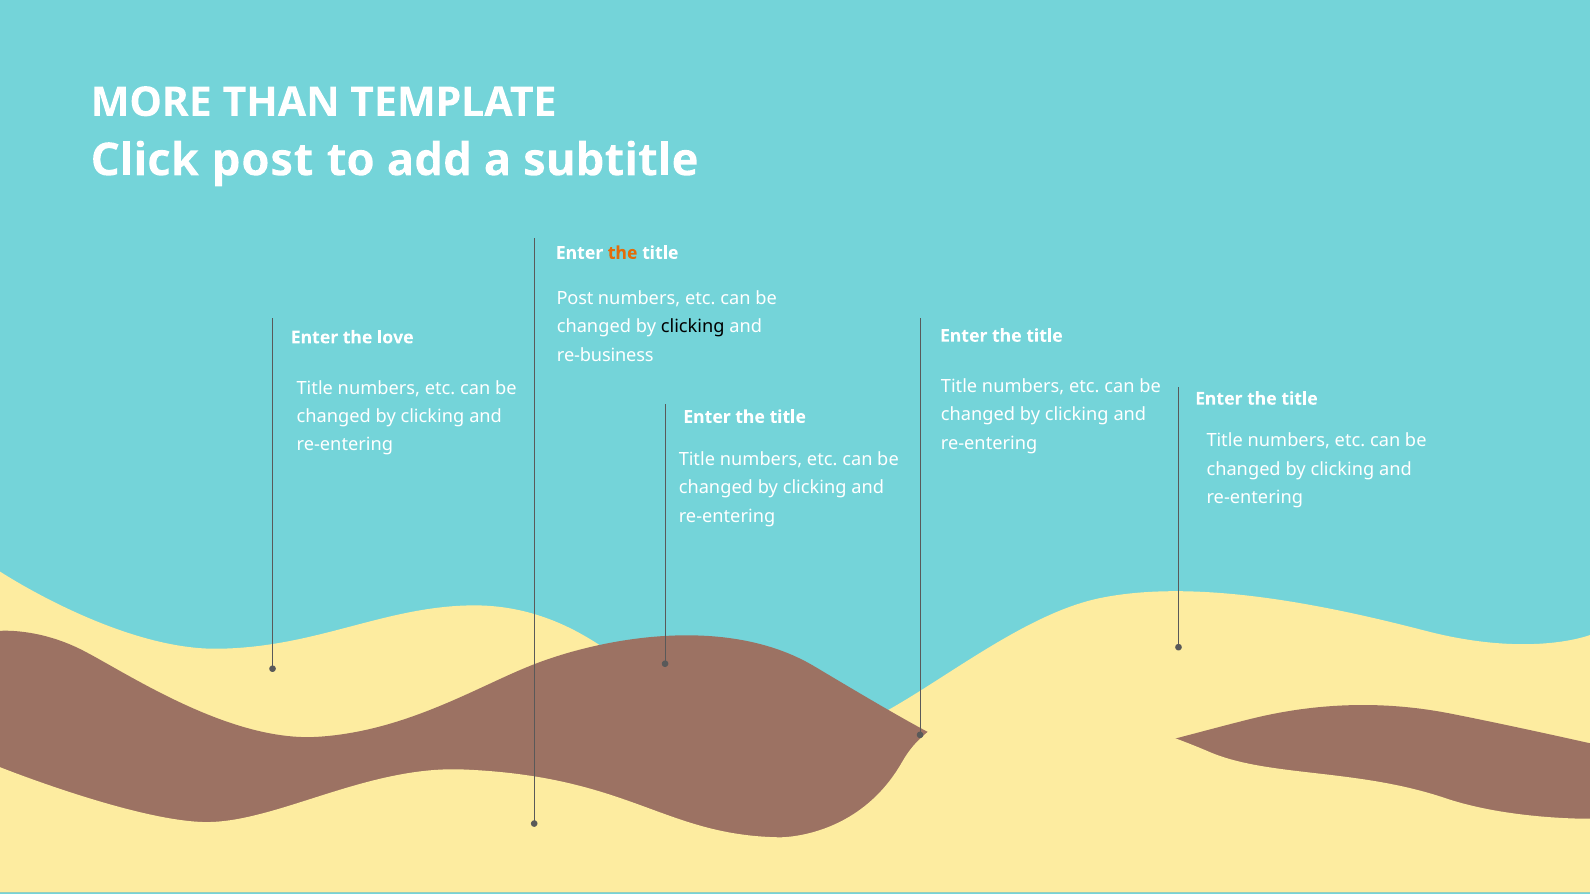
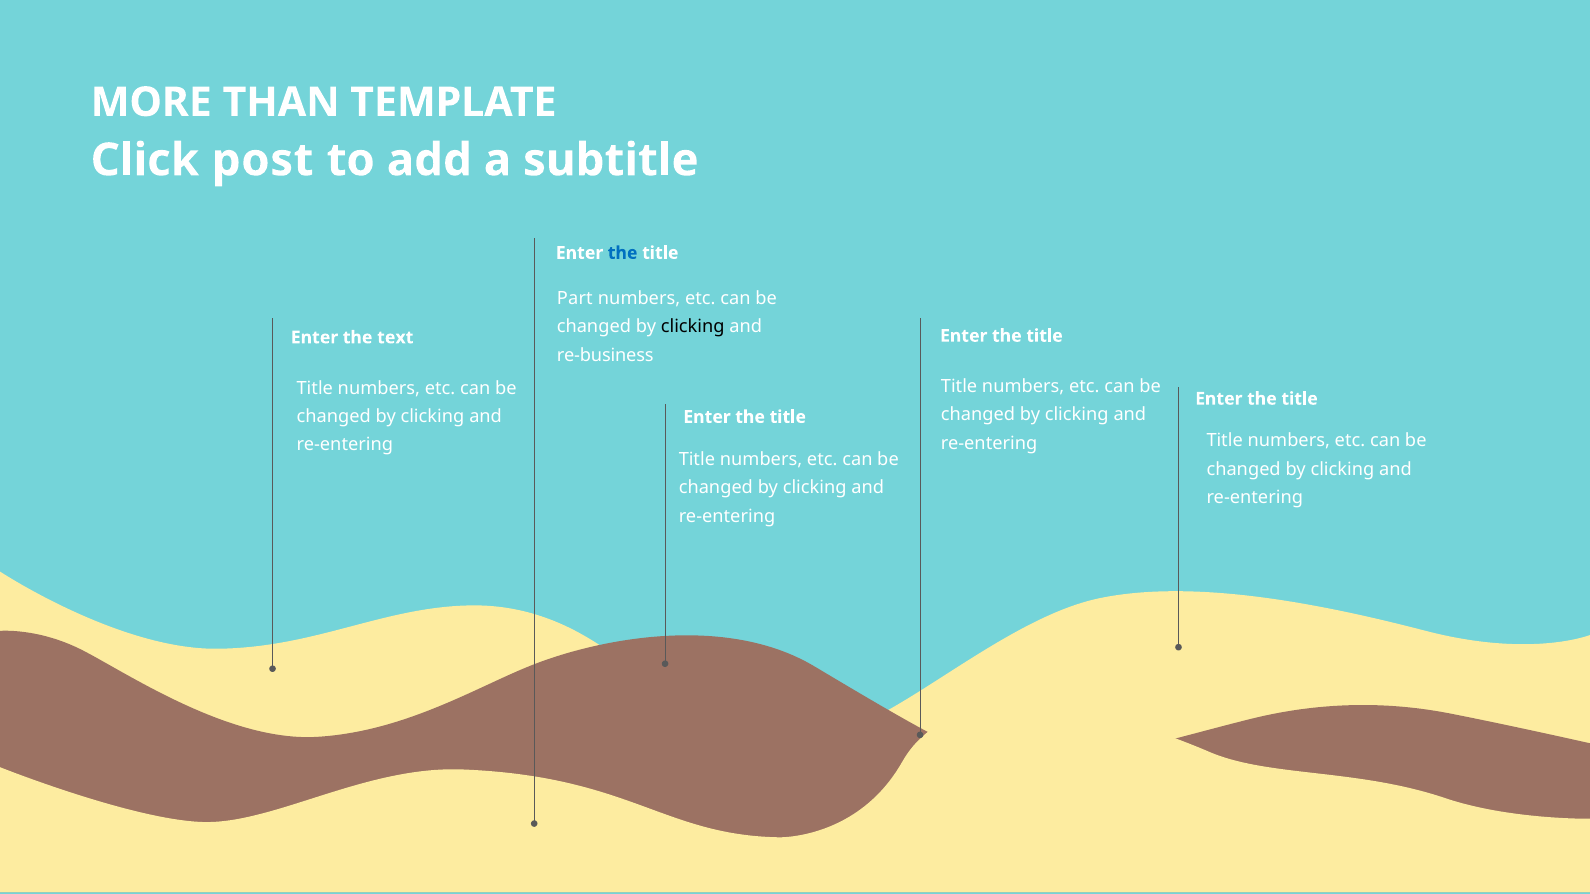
the colour: orange -> blue (623, 253)
Post: Post -> Part (575, 298)
love: love -> text (395, 338)
